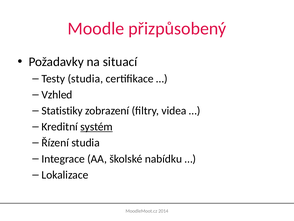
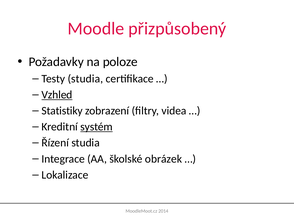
situací: situací -> poloze (120, 62)
Vzhled underline: none -> present (57, 95)
nabídku: nabídku -> obrázek (163, 158)
